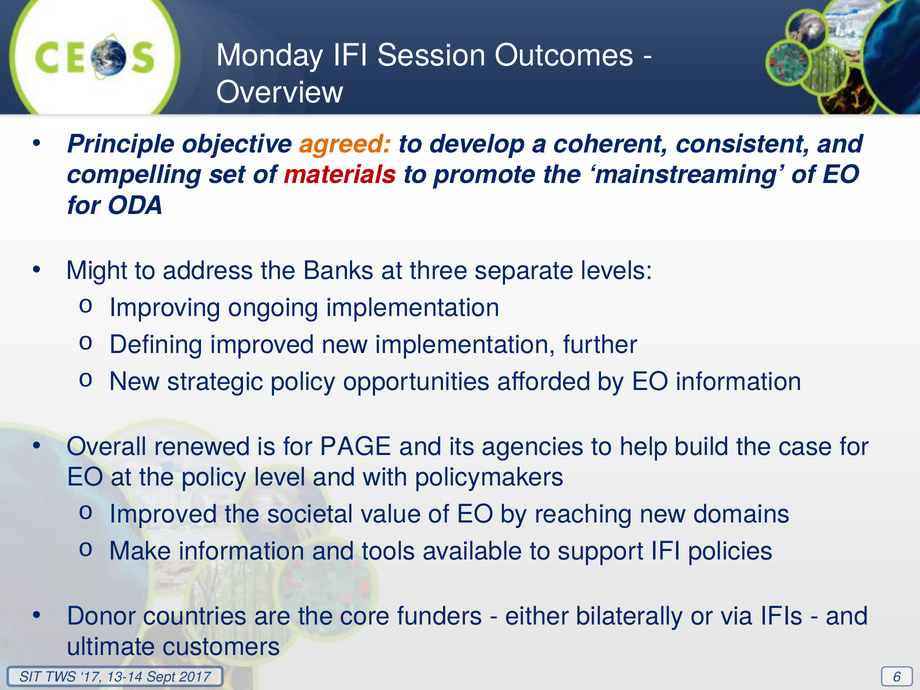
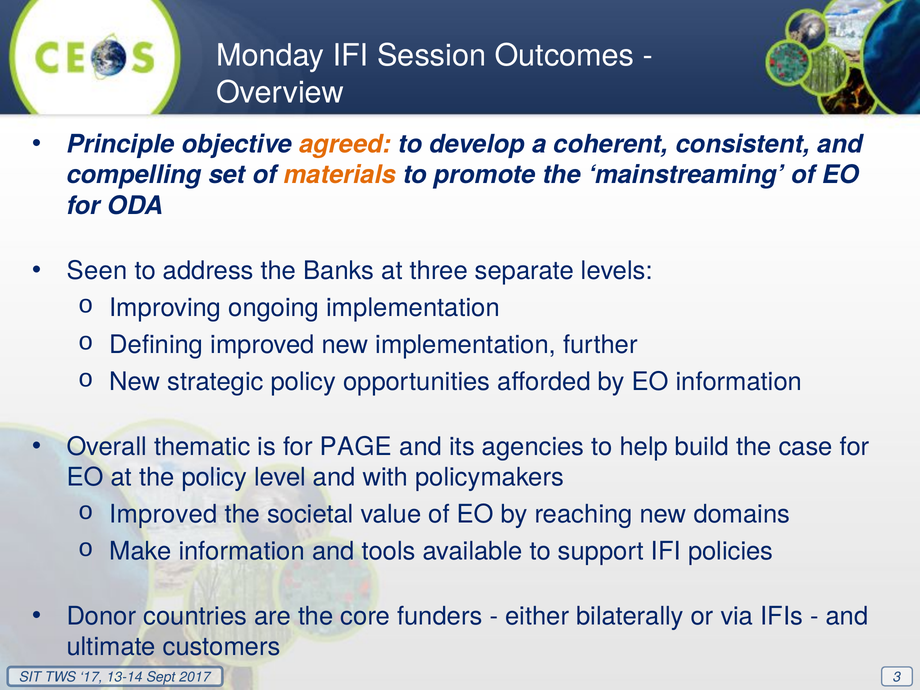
materials colour: red -> orange (340, 175)
Might: Might -> Seen (97, 271)
renewed: renewed -> thematic (202, 447)
6: 6 -> 3 (897, 677)
